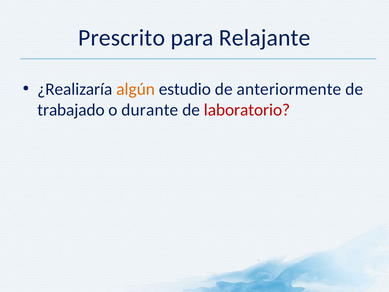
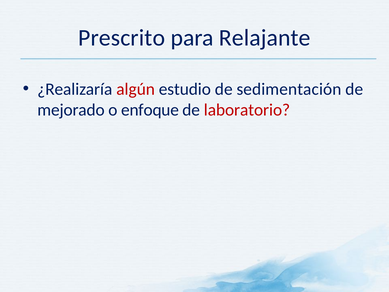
algún colour: orange -> red (136, 89)
anteriormente: anteriormente -> sedimentación (289, 89)
trabajado: trabajado -> mejorado (71, 110)
durante: durante -> enfoque (150, 110)
